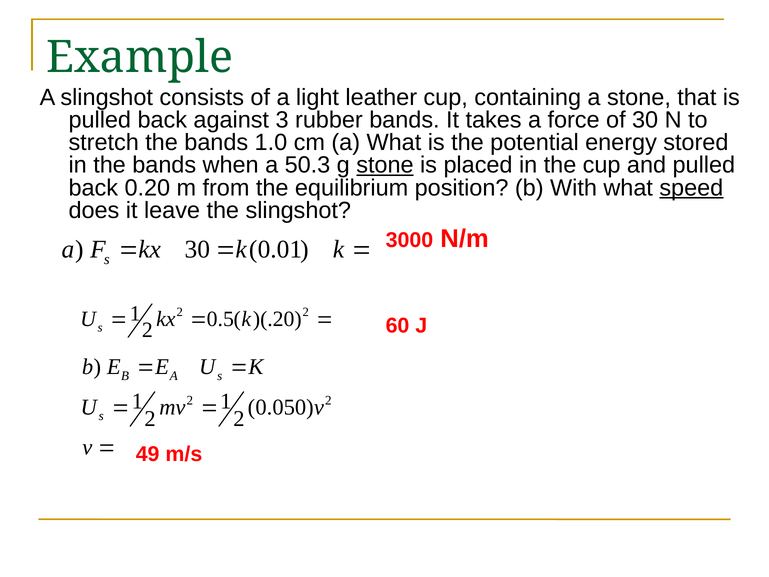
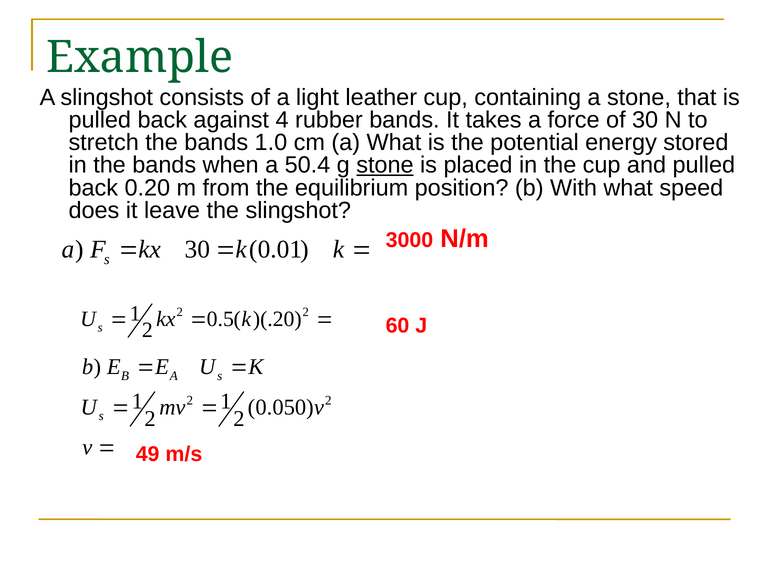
3: 3 -> 4 (282, 120)
50.3: 50.3 -> 50.4 (307, 165)
speed underline: present -> none (691, 188)
